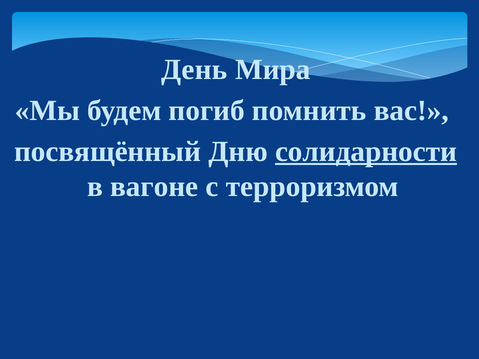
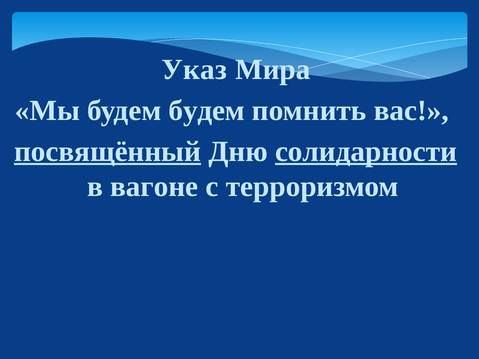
День: День -> Указ (194, 70)
будем погиб: погиб -> будем (207, 111)
посвящённый underline: none -> present (108, 151)
